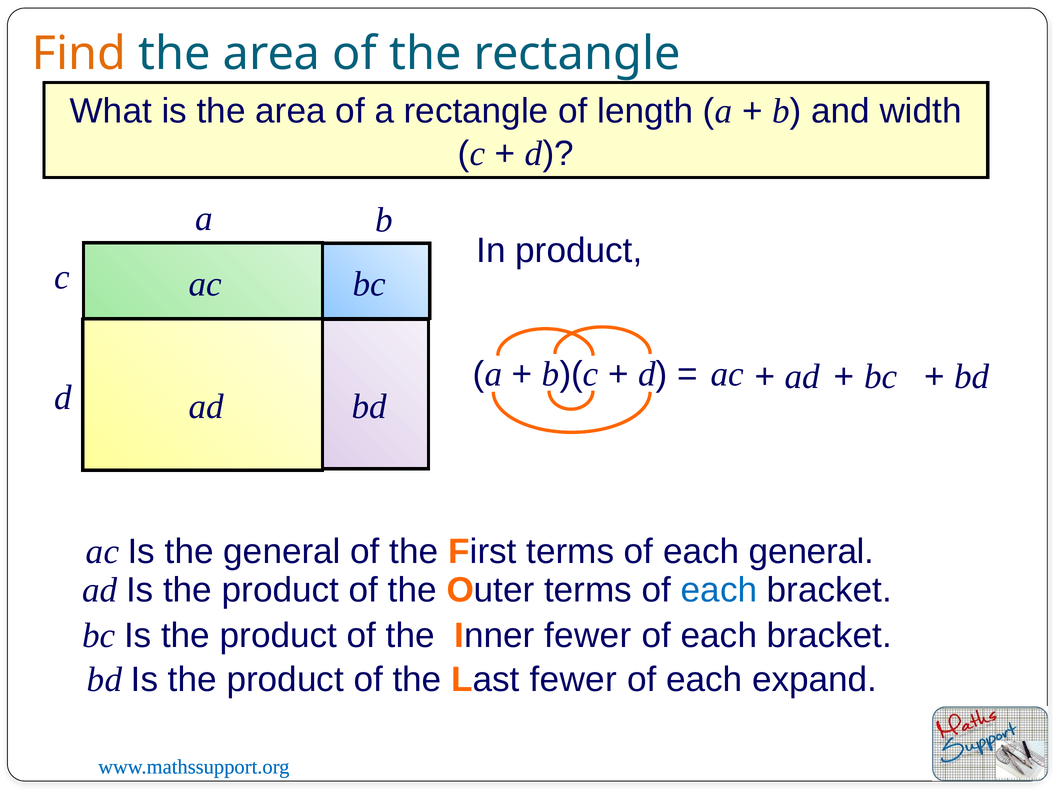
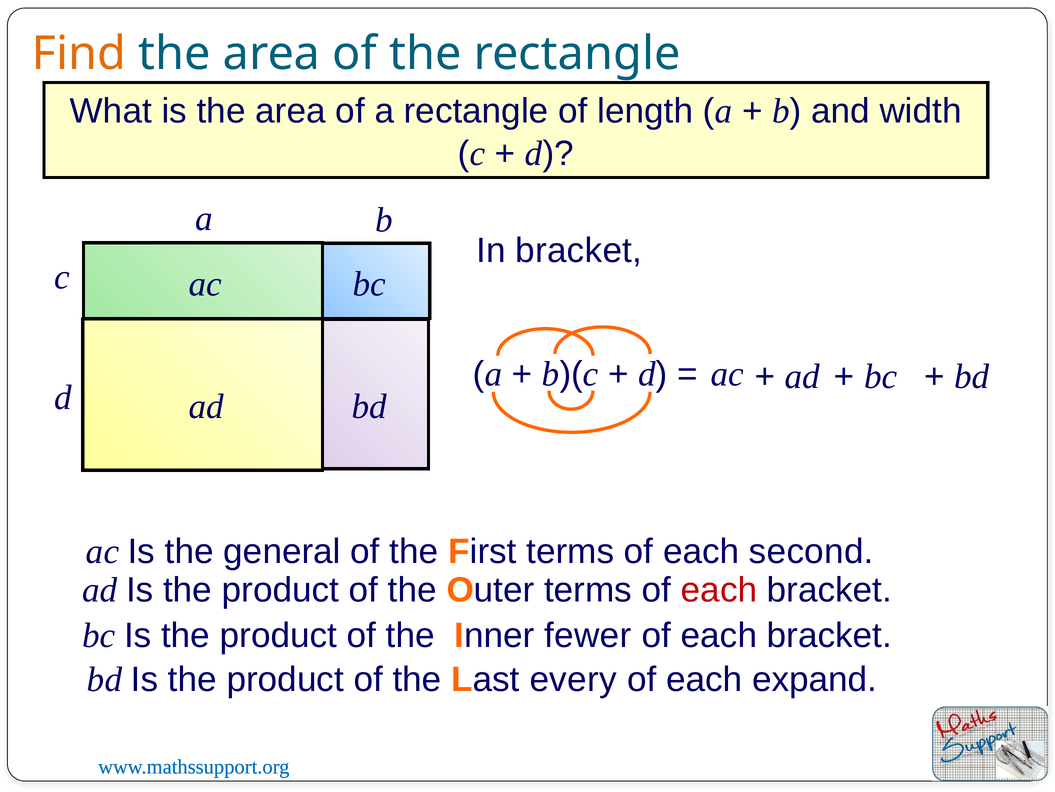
In product: product -> bracket (579, 250)
each general: general -> second (811, 551)
each colour: blue -> red (719, 590)
Last fewer: fewer -> every (573, 679)
